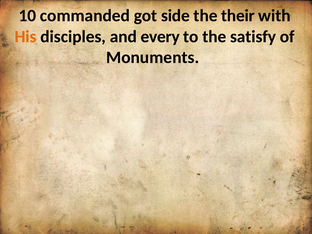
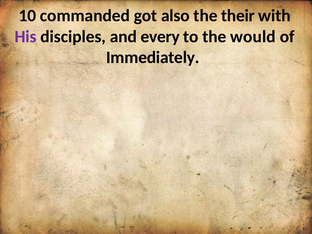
side: side -> also (175, 16)
His colour: orange -> purple (26, 37)
satisfy: satisfy -> would (253, 37)
Monuments: Monuments -> Immediately (153, 57)
